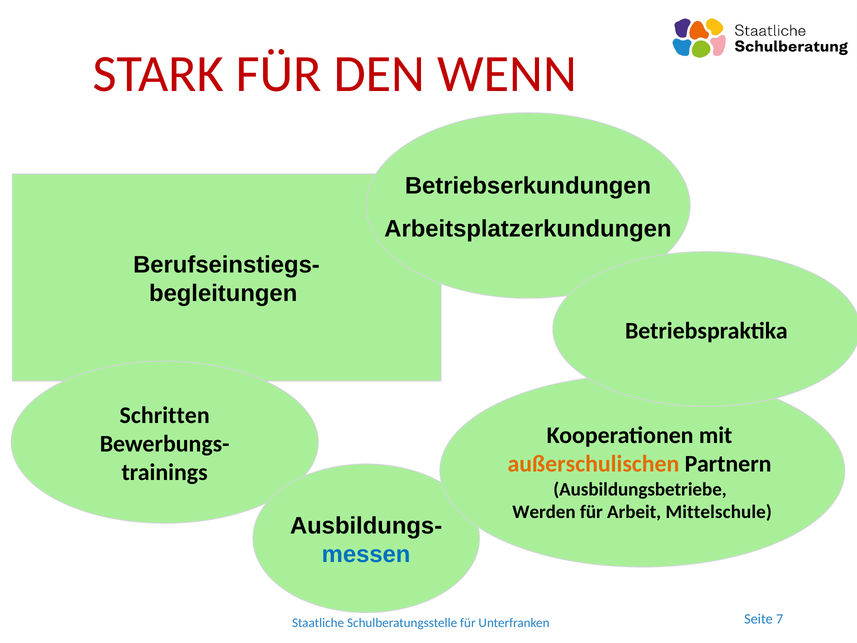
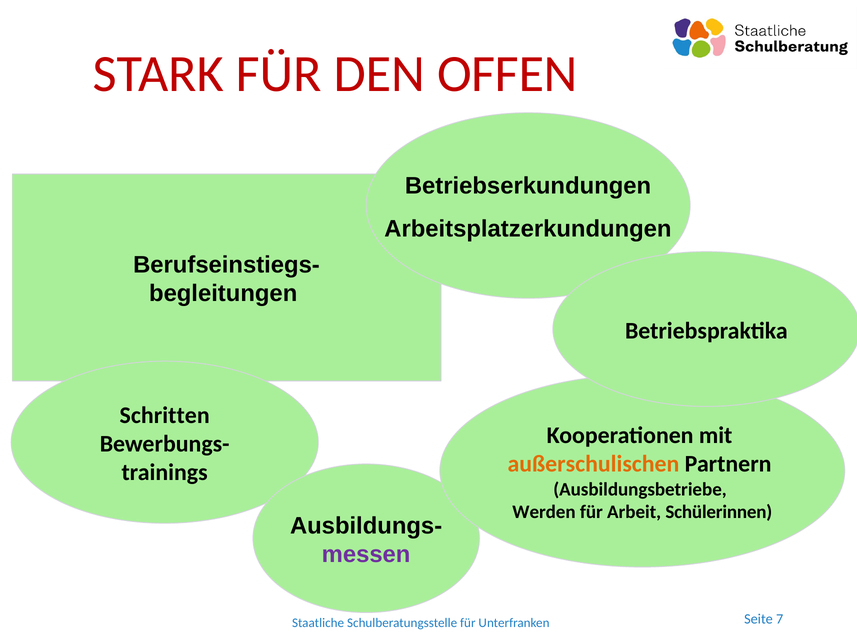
WENN: WENN -> OFFEN (507, 74)
Mittelschule: Mittelschule -> Schülerinnen (719, 512)
messen colour: blue -> purple (366, 554)
